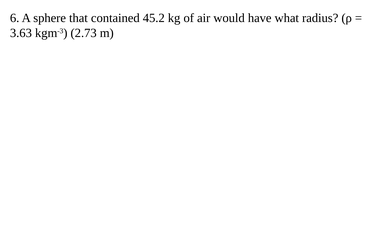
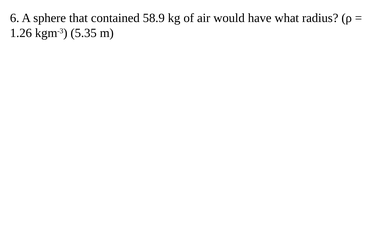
45.2: 45.2 -> 58.9 (154, 18)
3.63: 3.63 -> 1.26 (21, 33)
2.73: 2.73 -> 5.35 (84, 33)
